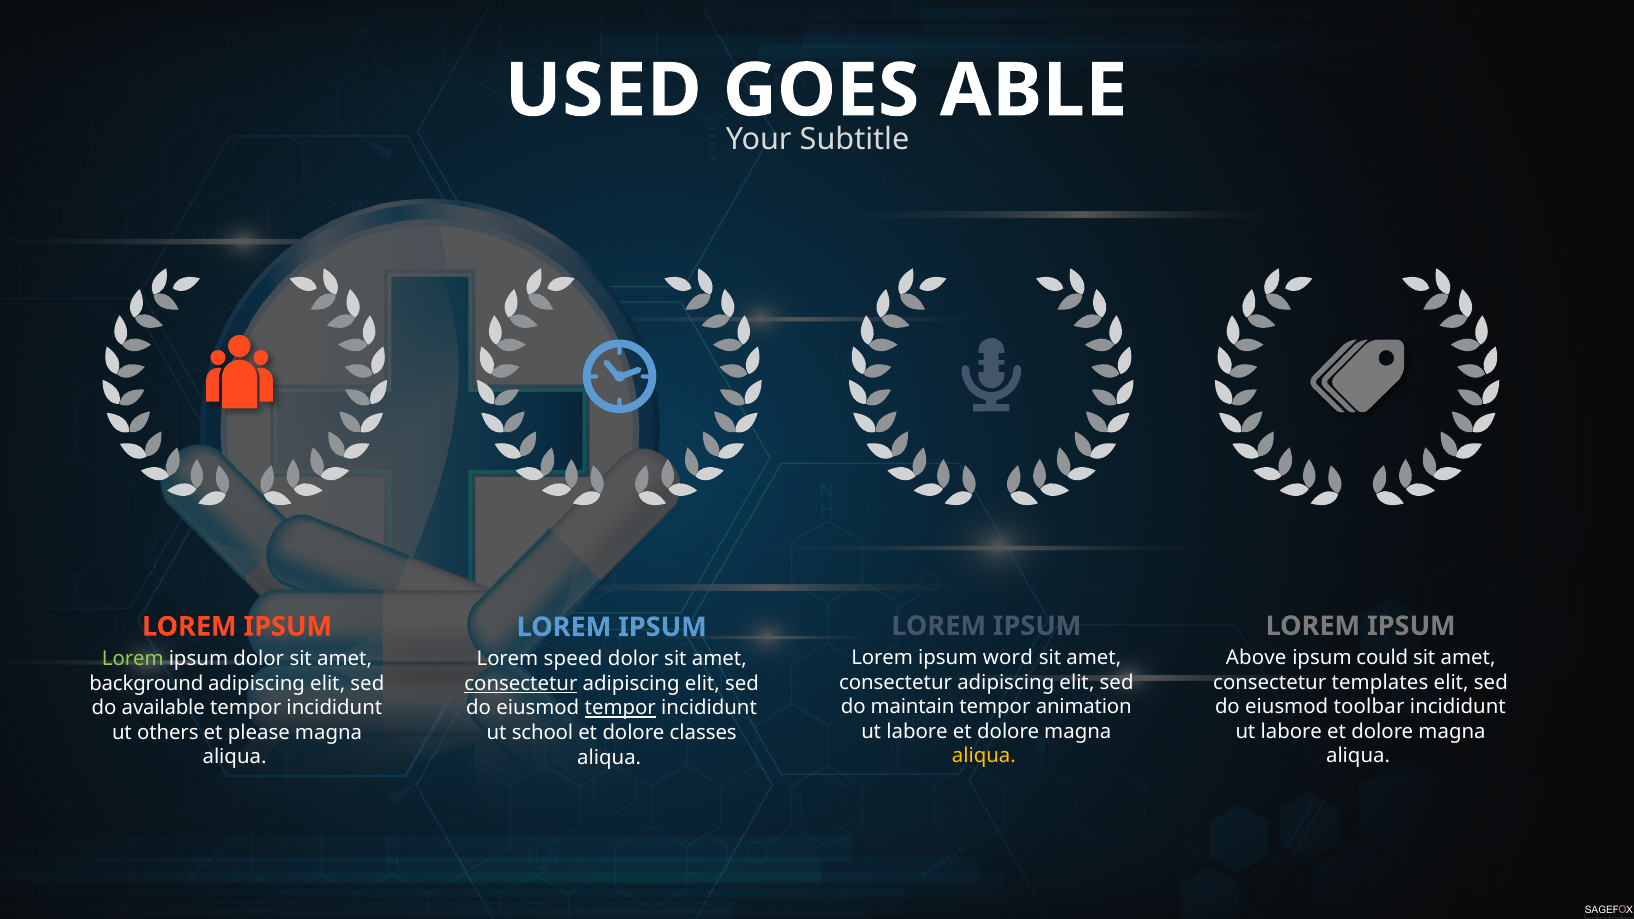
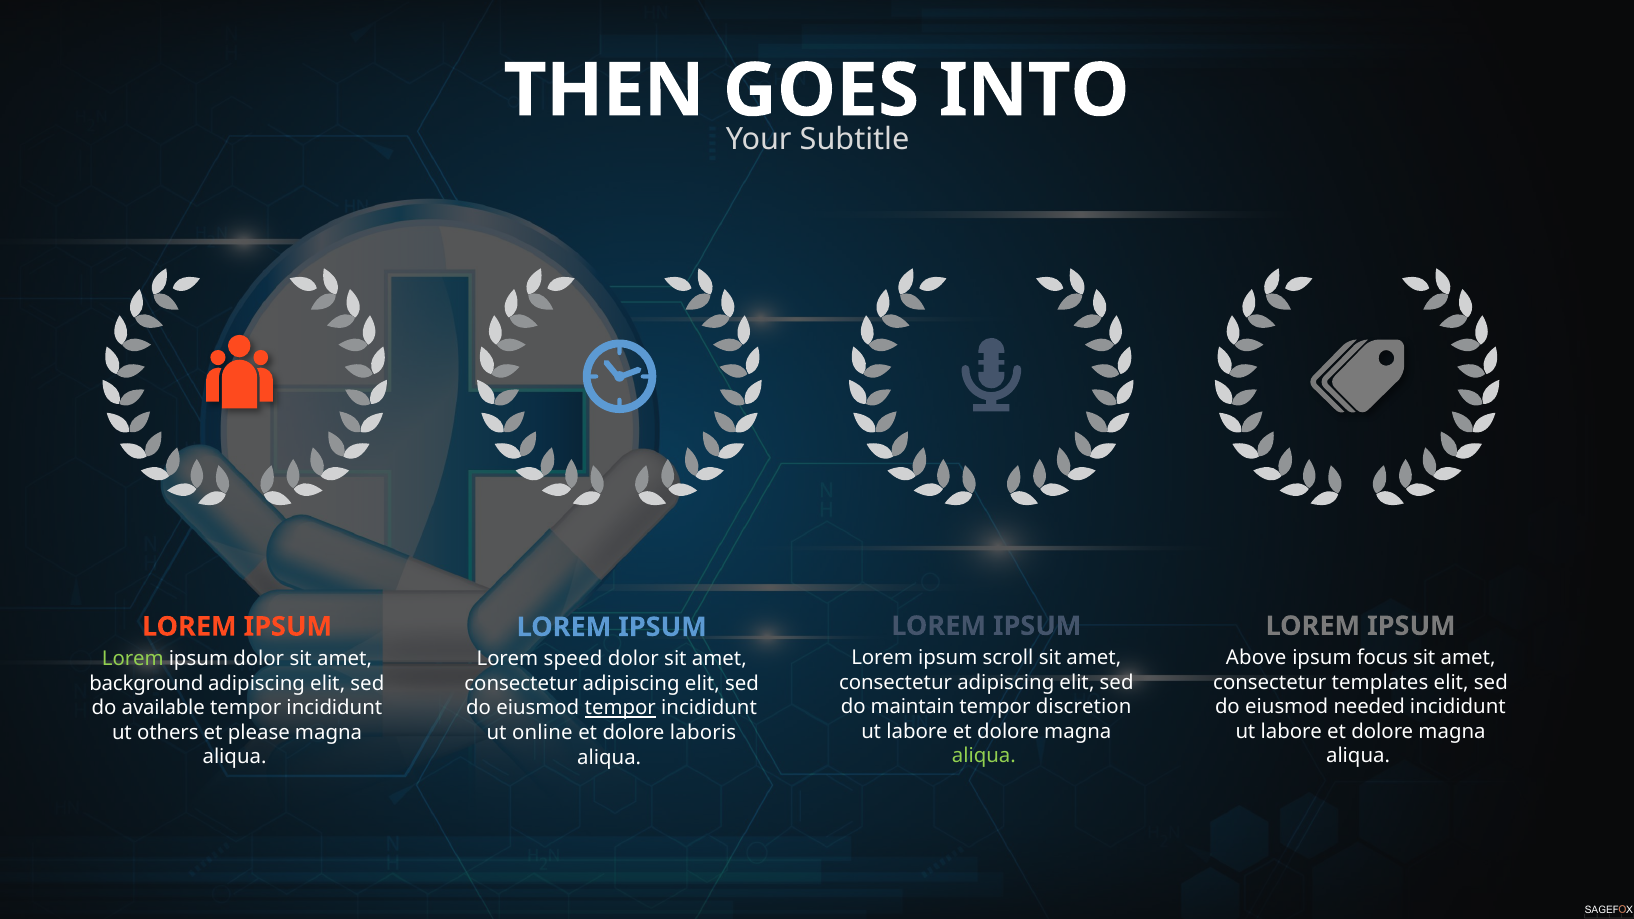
USED: USED -> THEN (604, 91)
ABLE: ABLE -> INTO (1034, 91)
word: word -> scroll (1008, 658)
could: could -> focus (1382, 658)
consectetur underline: present -> none (521, 684)
animation: animation -> discretion (1084, 707)
toolbar: toolbar -> needed (1369, 707)
school: school -> online (542, 733)
classes: classes -> laboris (703, 733)
aliqua colour: yellow -> light green (984, 756)
